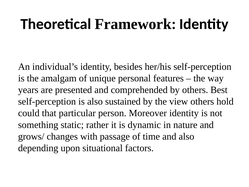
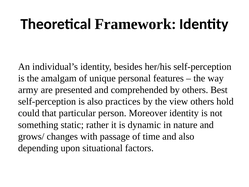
years: years -> army (28, 90)
sustained: sustained -> practices (123, 101)
